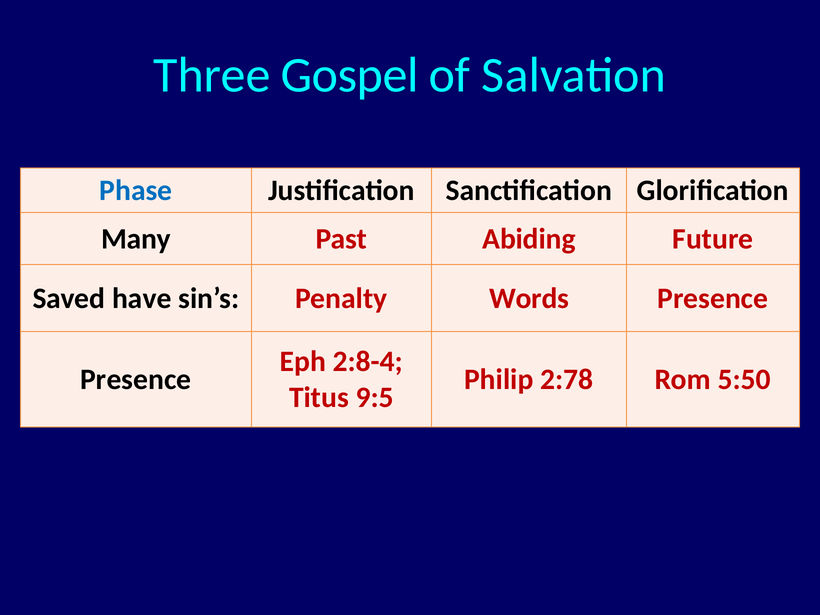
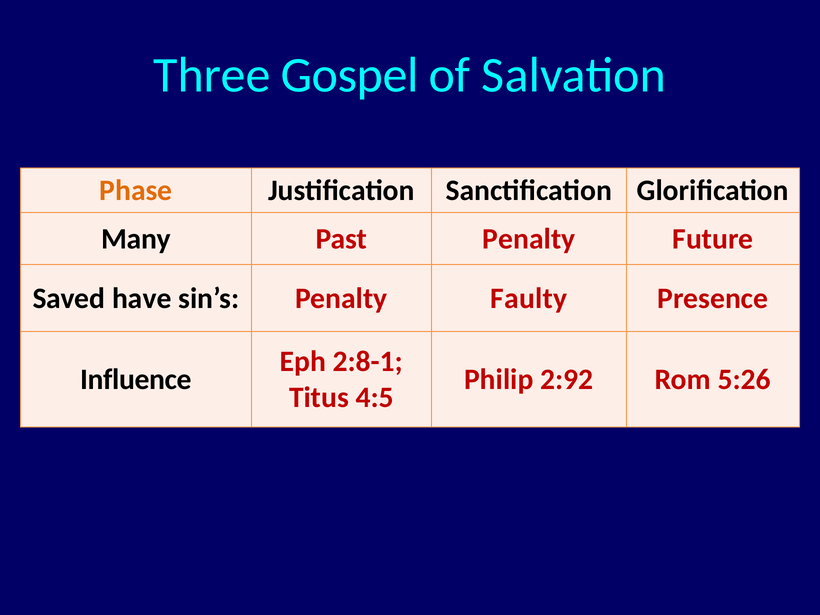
Phase colour: blue -> orange (136, 191)
Past Abiding: Abiding -> Penalty (529, 239)
Words: Words -> Faulty (529, 298)
2:8-4: 2:8-4 -> 2:8-1 (368, 361)
Presence: Presence -> Influence (136, 380)
2:78: 2:78 -> 2:92 (567, 380)
5:50: 5:50 -> 5:26 (744, 380)
9:5: 9:5 -> 4:5 (375, 398)
